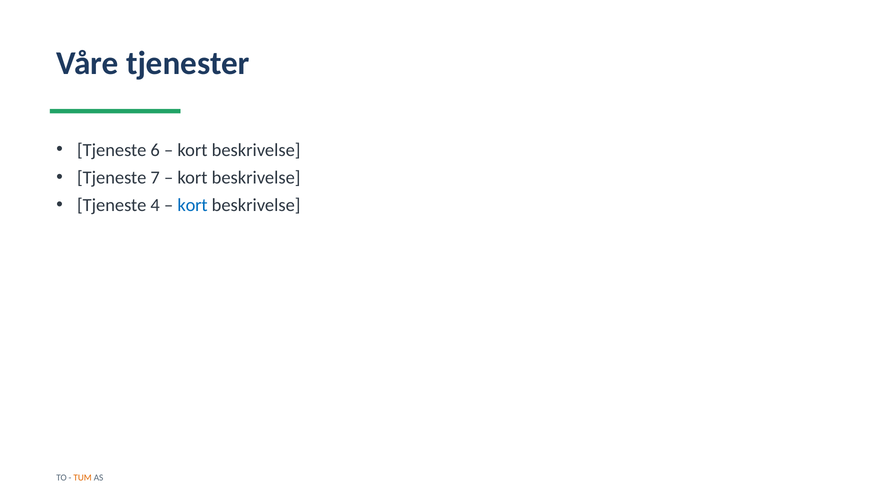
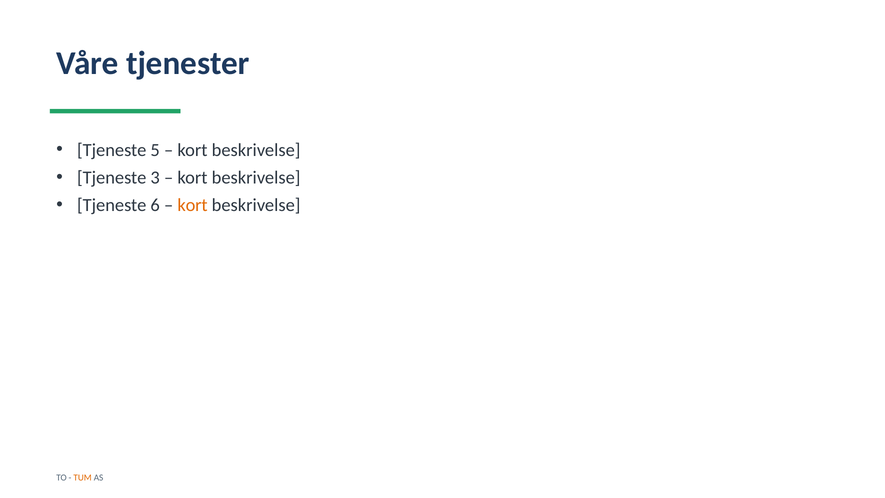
6: 6 -> 5 (155, 150)
7: 7 -> 3 (155, 178)
4: 4 -> 6 (155, 205)
kort colour: blue -> orange (193, 205)
